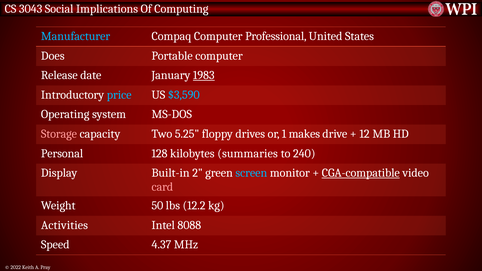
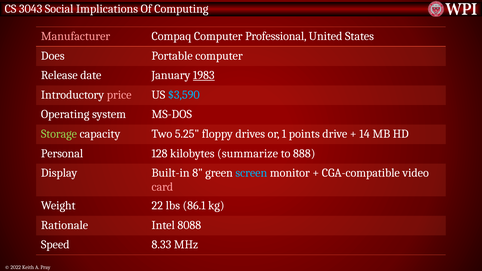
Manufacturer colour: light blue -> pink (76, 36)
price colour: light blue -> pink (119, 95)
Storage colour: pink -> light green (59, 134)
makes: makes -> points (304, 134)
12: 12 -> 14 (365, 134)
summaries: summaries -> summarize (248, 153)
240: 240 -> 888 (304, 153)
2: 2 -> 8 (198, 173)
CGA-compatible underline: present -> none (361, 173)
50: 50 -> 22 (157, 206)
12.2: 12.2 -> 86.1 (194, 206)
Activities: Activities -> Rationale (65, 225)
4.37: 4.37 -> 8.33 (161, 245)
